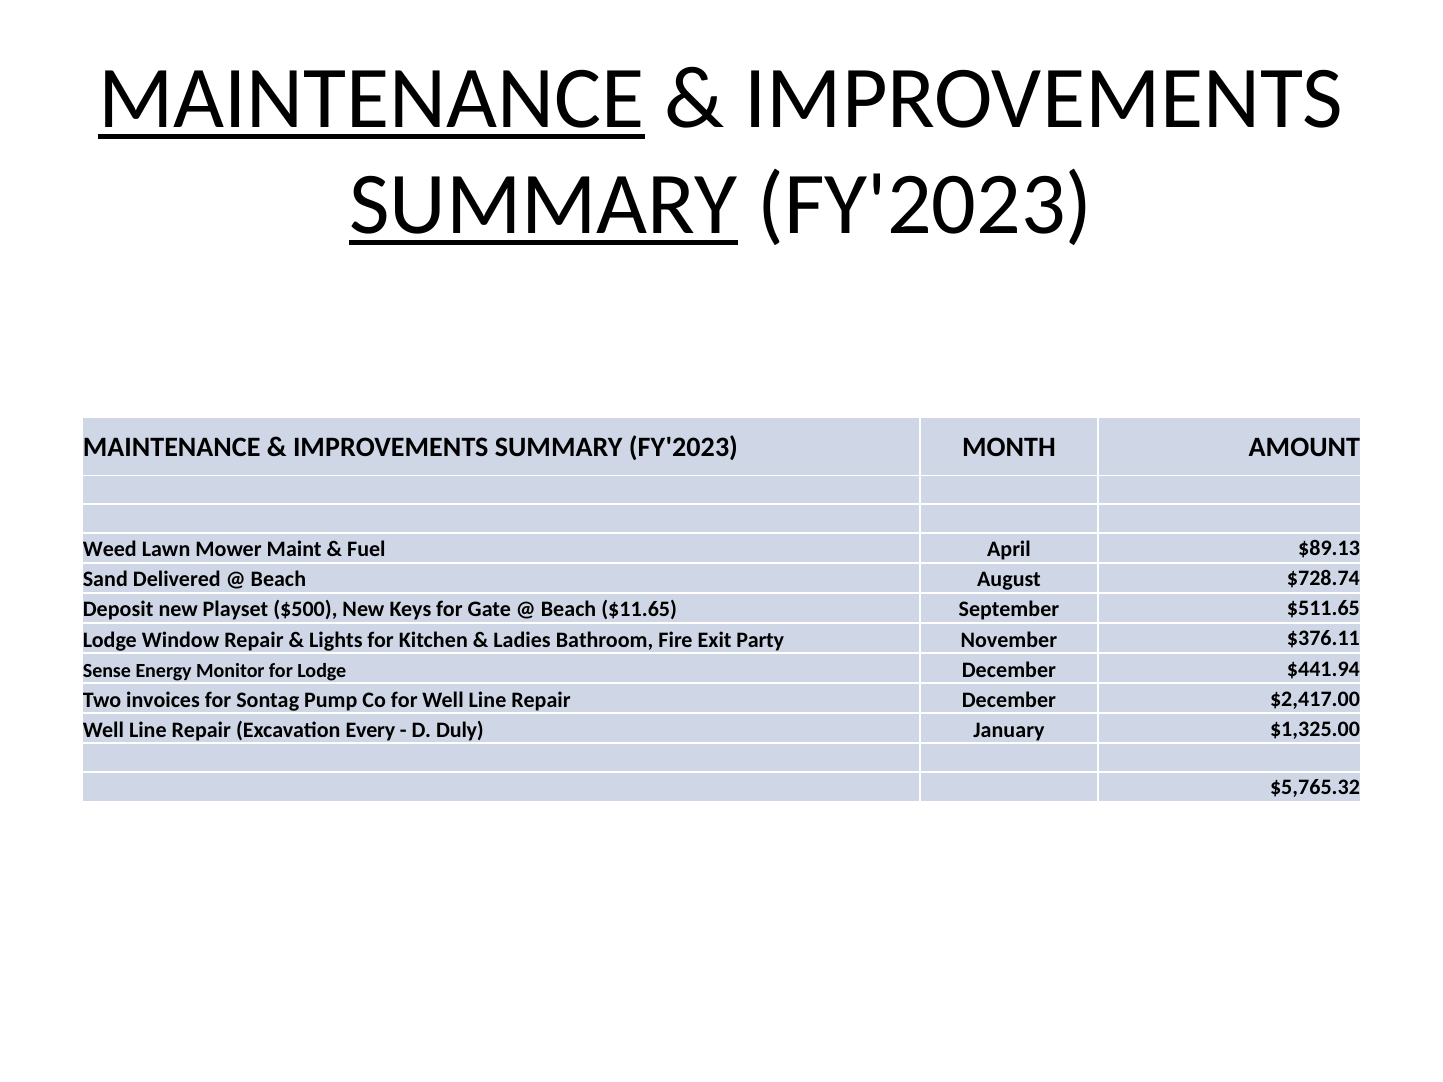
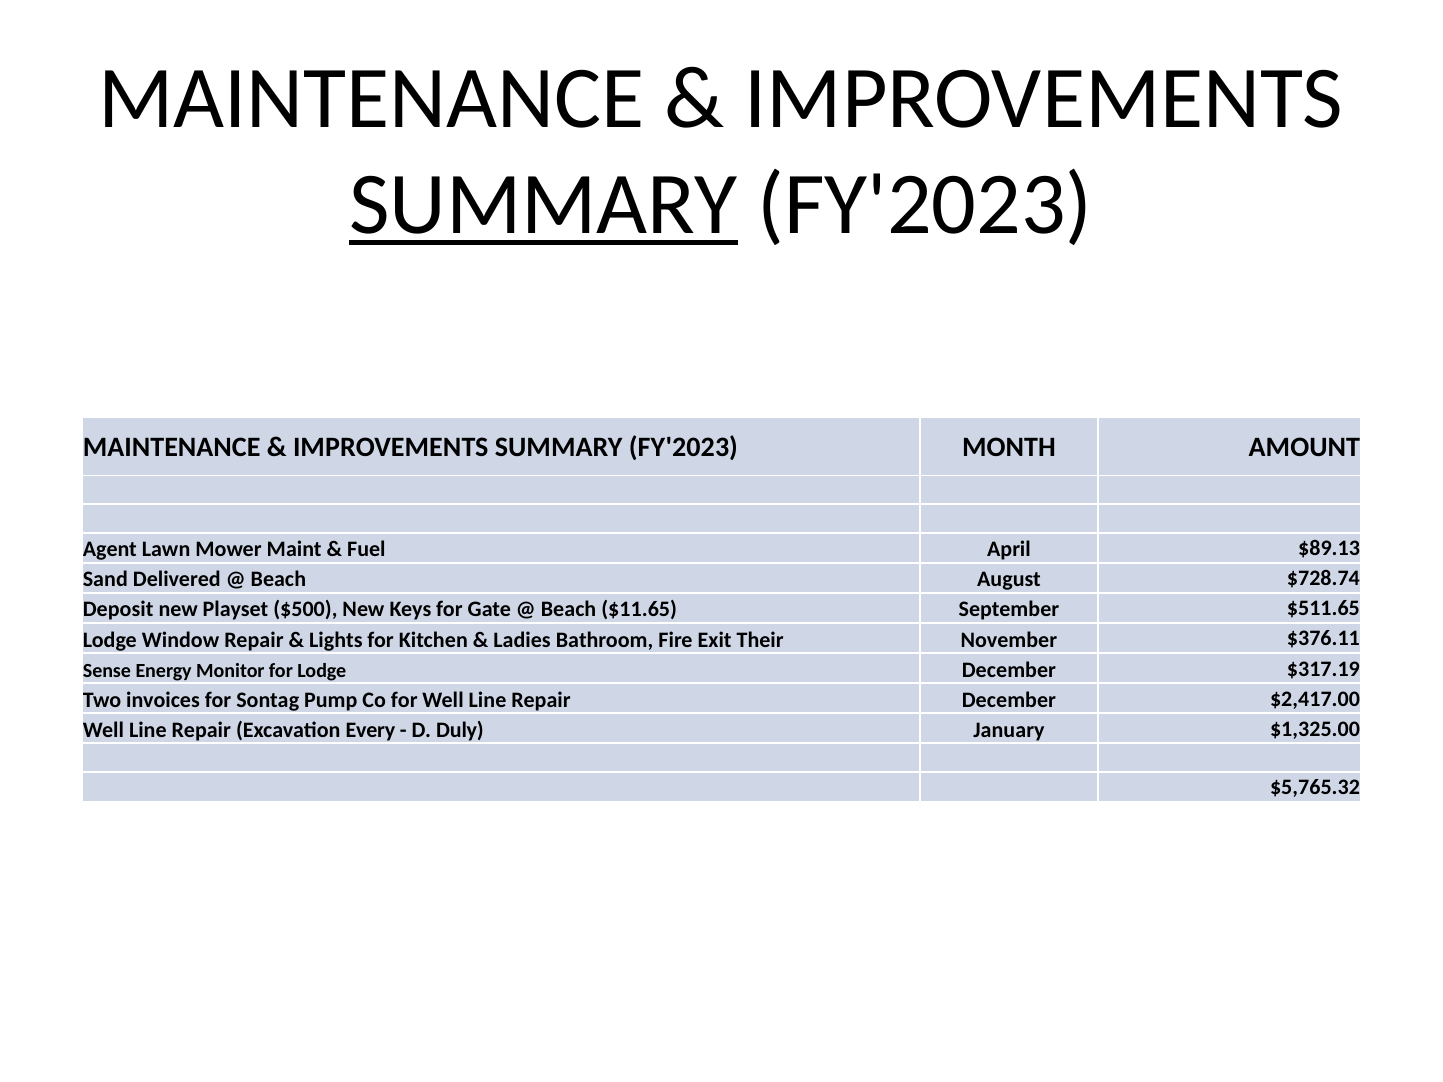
MAINTENANCE underline: present -> none (371, 99)
Weed: Weed -> Agent (110, 550)
Party: Party -> Their (760, 640)
$441.94: $441.94 -> $317.19 (1323, 669)
